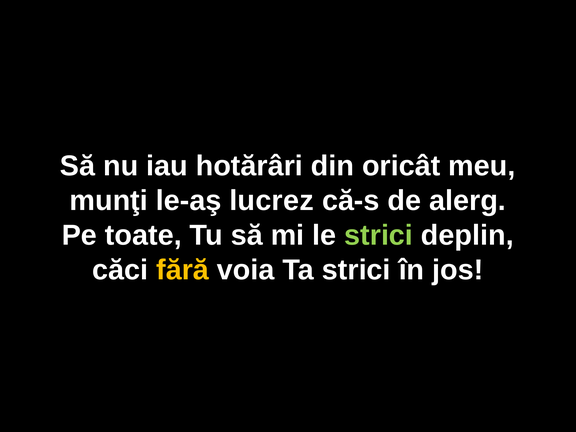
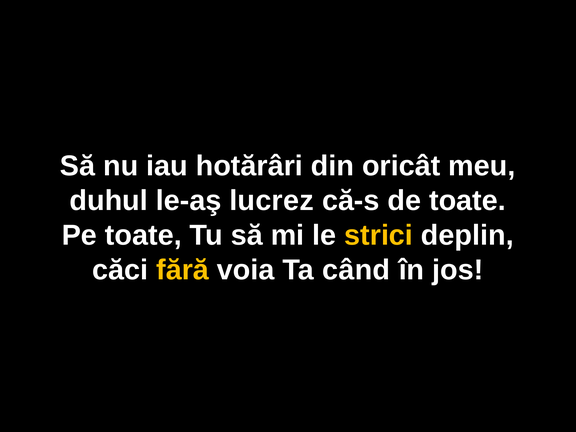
munţi: munţi -> duhul (109, 201)
de alerg: alerg -> toate (468, 201)
strici colour: light green -> yellow (379, 235)
Ta strici: strici -> când (356, 270)
